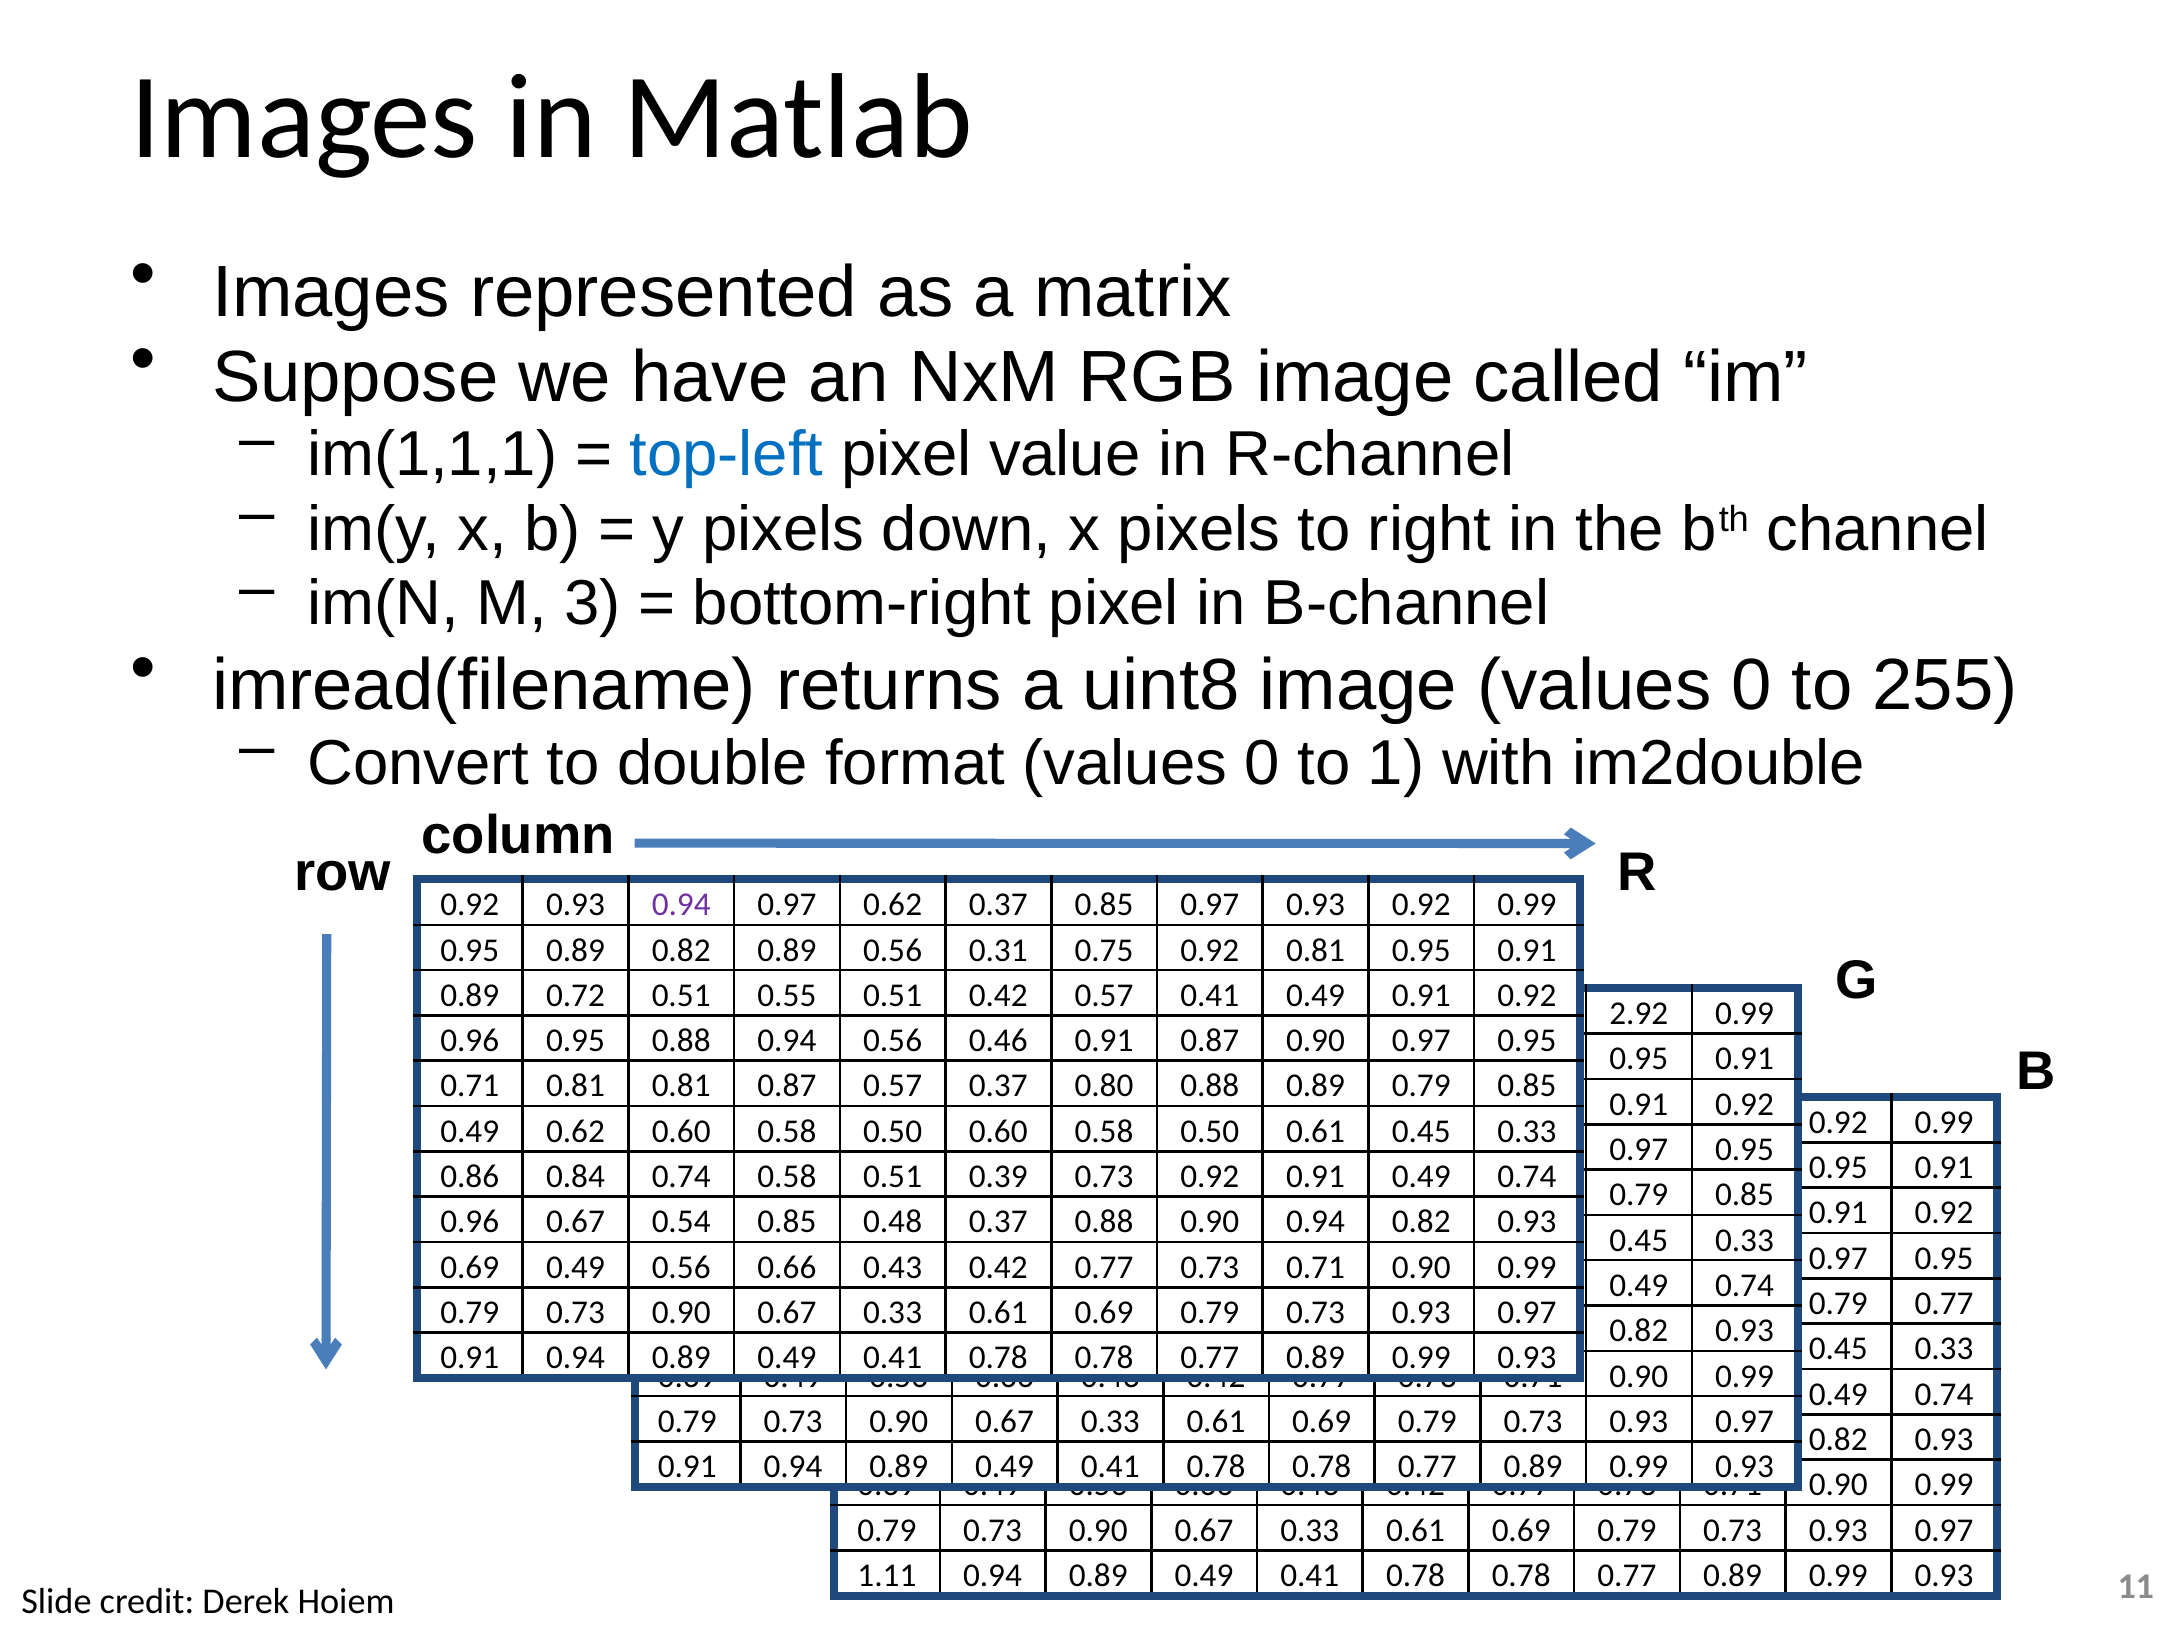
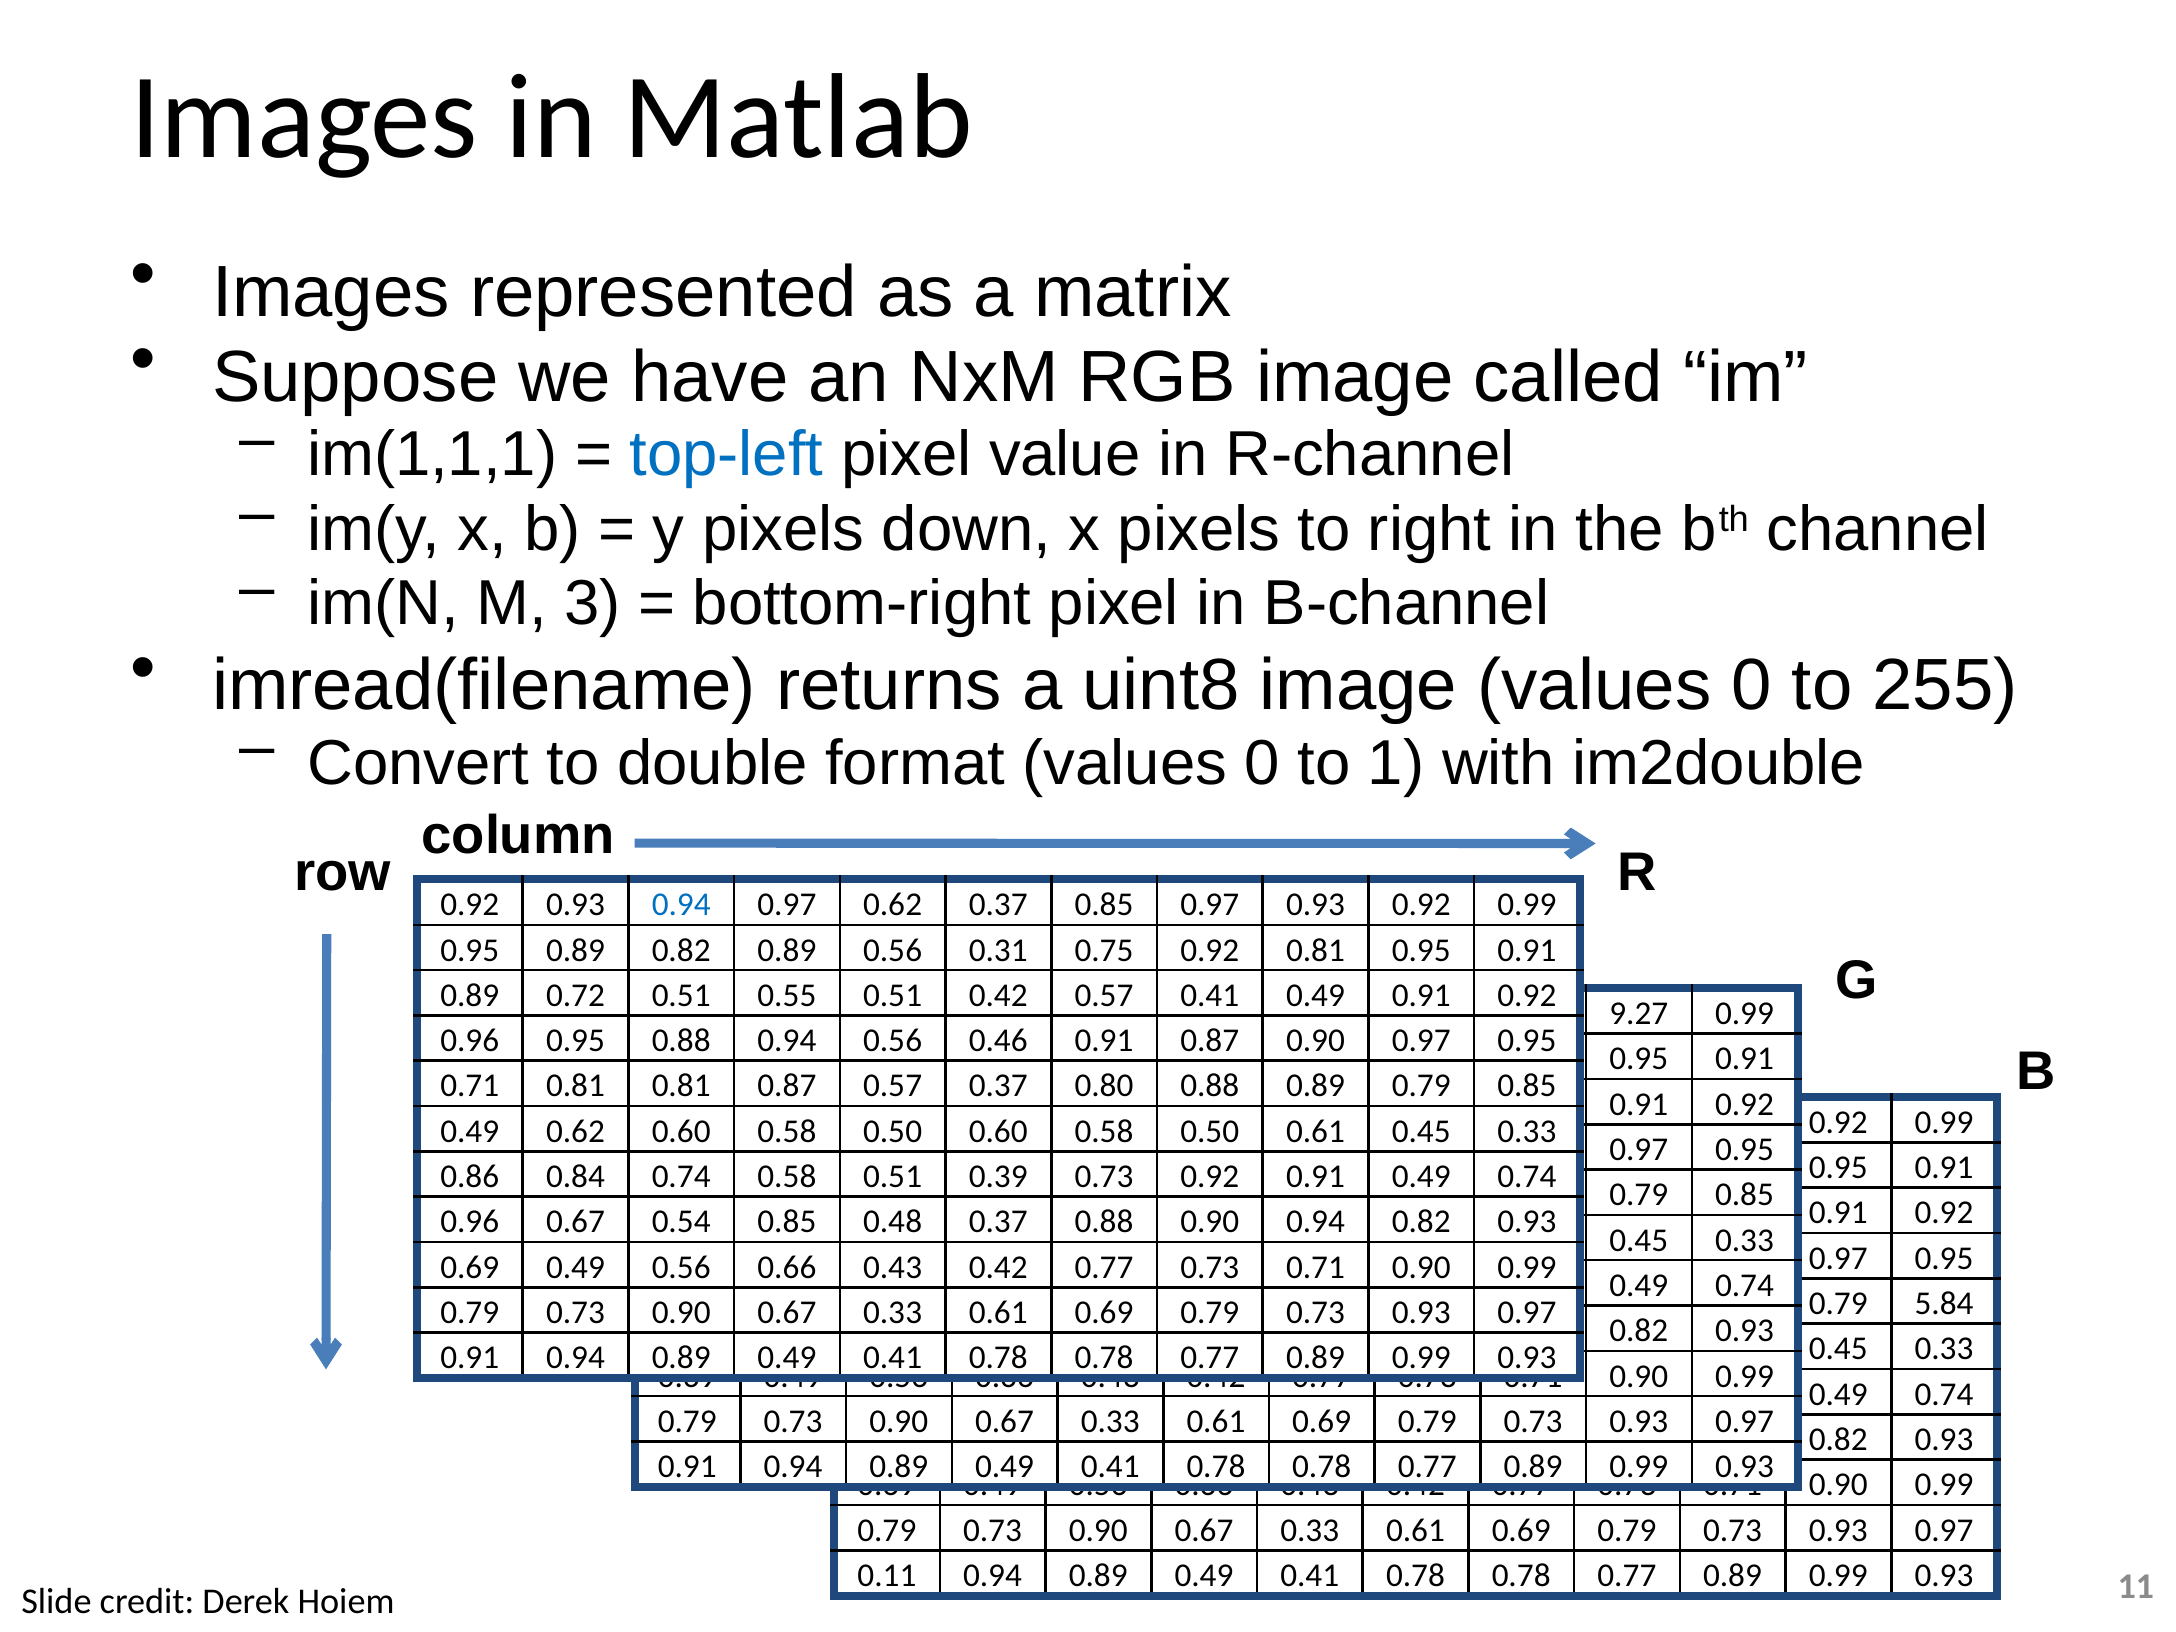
0.94 colour: purple -> blue (681, 905)
2.92: 2.92 -> 9.27 (1639, 1014)
0.79 0.77: 0.77 -> 5.84 (1944, 1304)
1.11: 1.11 -> 0.11 (887, 1576)
